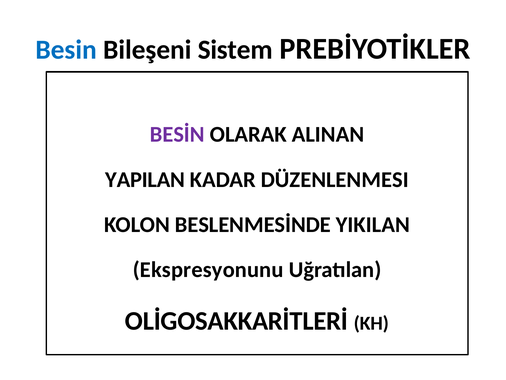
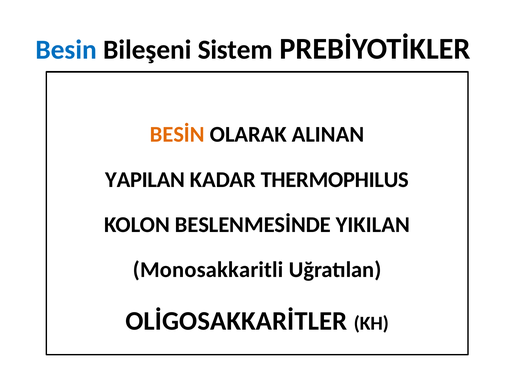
BESİN colour: purple -> orange (177, 134)
DÜZENLENMESI: DÜZENLENMESI -> THERMOPHILUS (335, 179)
Ekspresyonunu: Ekspresyonunu -> Monosakkaritli (208, 269)
OLİGOSAKKARİTLERİ: OLİGOSAKKARİTLERİ -> OLİGOSAKKARİTLER (236, 321)
